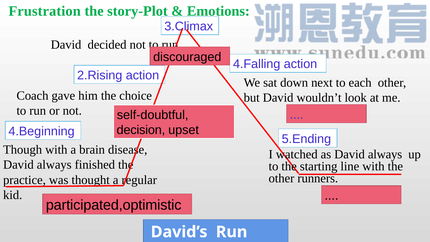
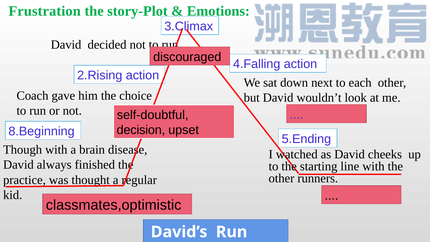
4.Beginning: 4.Beginning -> 8.Beginning (42, 131)
as David always: always -> cheeks (385, 154)
participated,optimistic: participated,optimistic -> classmates,optimistic (114, 205)
